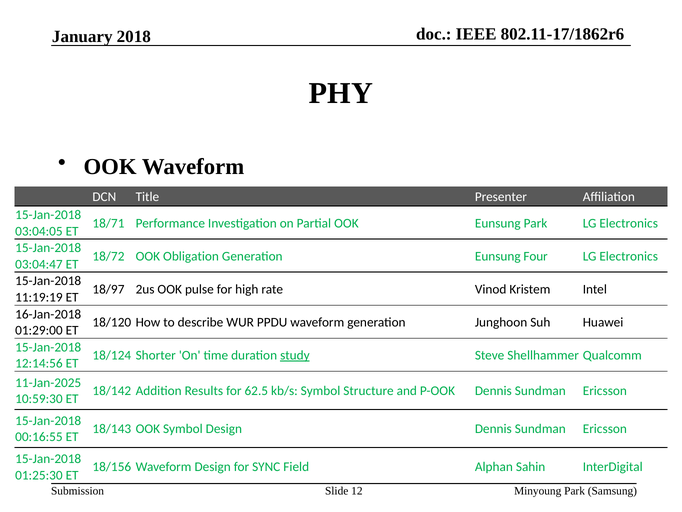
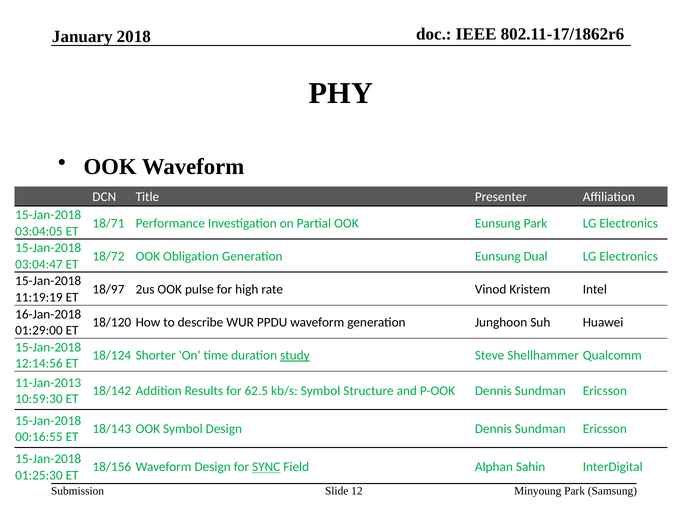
Four: Four -> Dual (536, 256)
11-Jan-2025: 11-Jan-2025 -> 11-Jan-2013 (48, 382)
SYNC underline: none -> present (266, 467)
